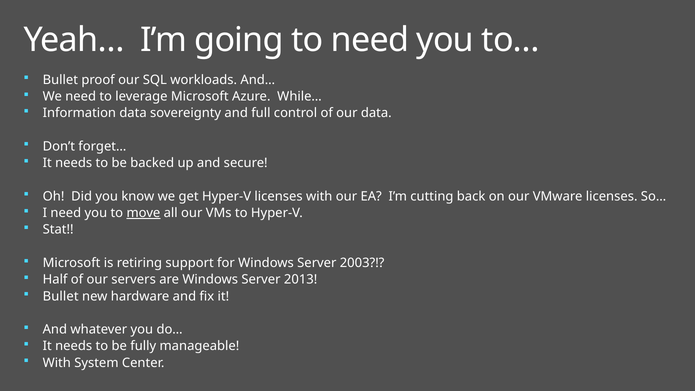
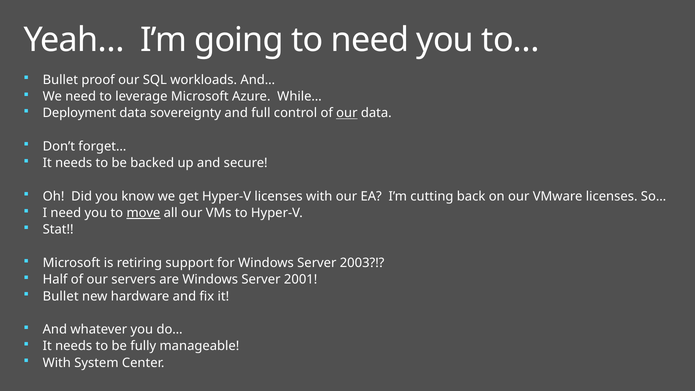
Information: Information -> Deployment (79, 113)
our underline: none -> present (347, 113)
2013: 2013 -> 2001 (301, 279)
